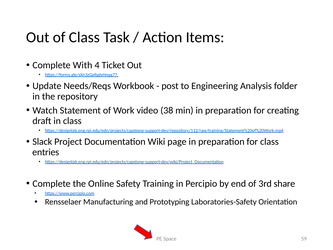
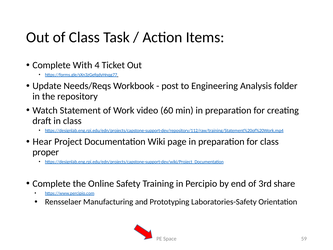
38: 38 -> 60 (167, 110)
Slack: Slack -> Hear (42, 142)
entries: entries -> proper (46, 152)
